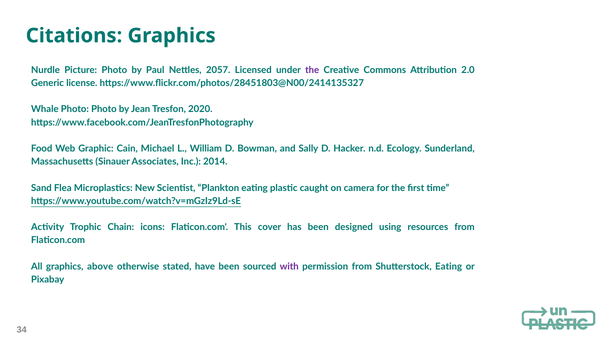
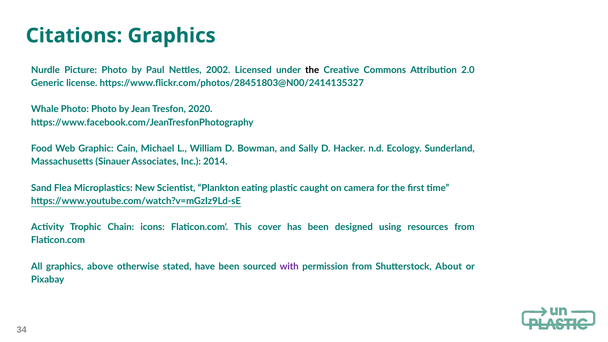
2057: 2057 -> 2002 (218, 70)
the colour: purple -> black (312, 70)
Shutterstock Eating: Eating -> About (449, 267)
